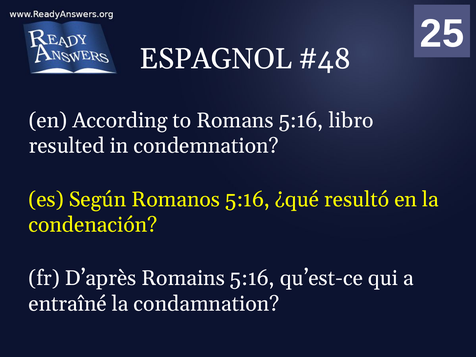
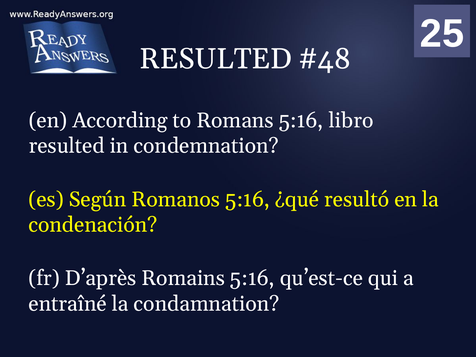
ESPAGNOL: ESPAGNOL -> RESULTED (216, 59)
